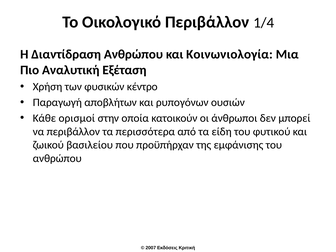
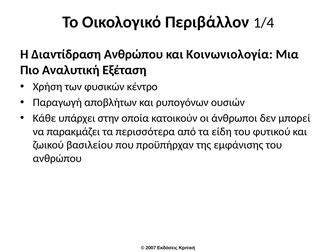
ορισμοί: ορισμοί -> υπάρχει (77, 118)
να περιβάλλον: περιβάλλον -> παρακμάζει (73, 132)
